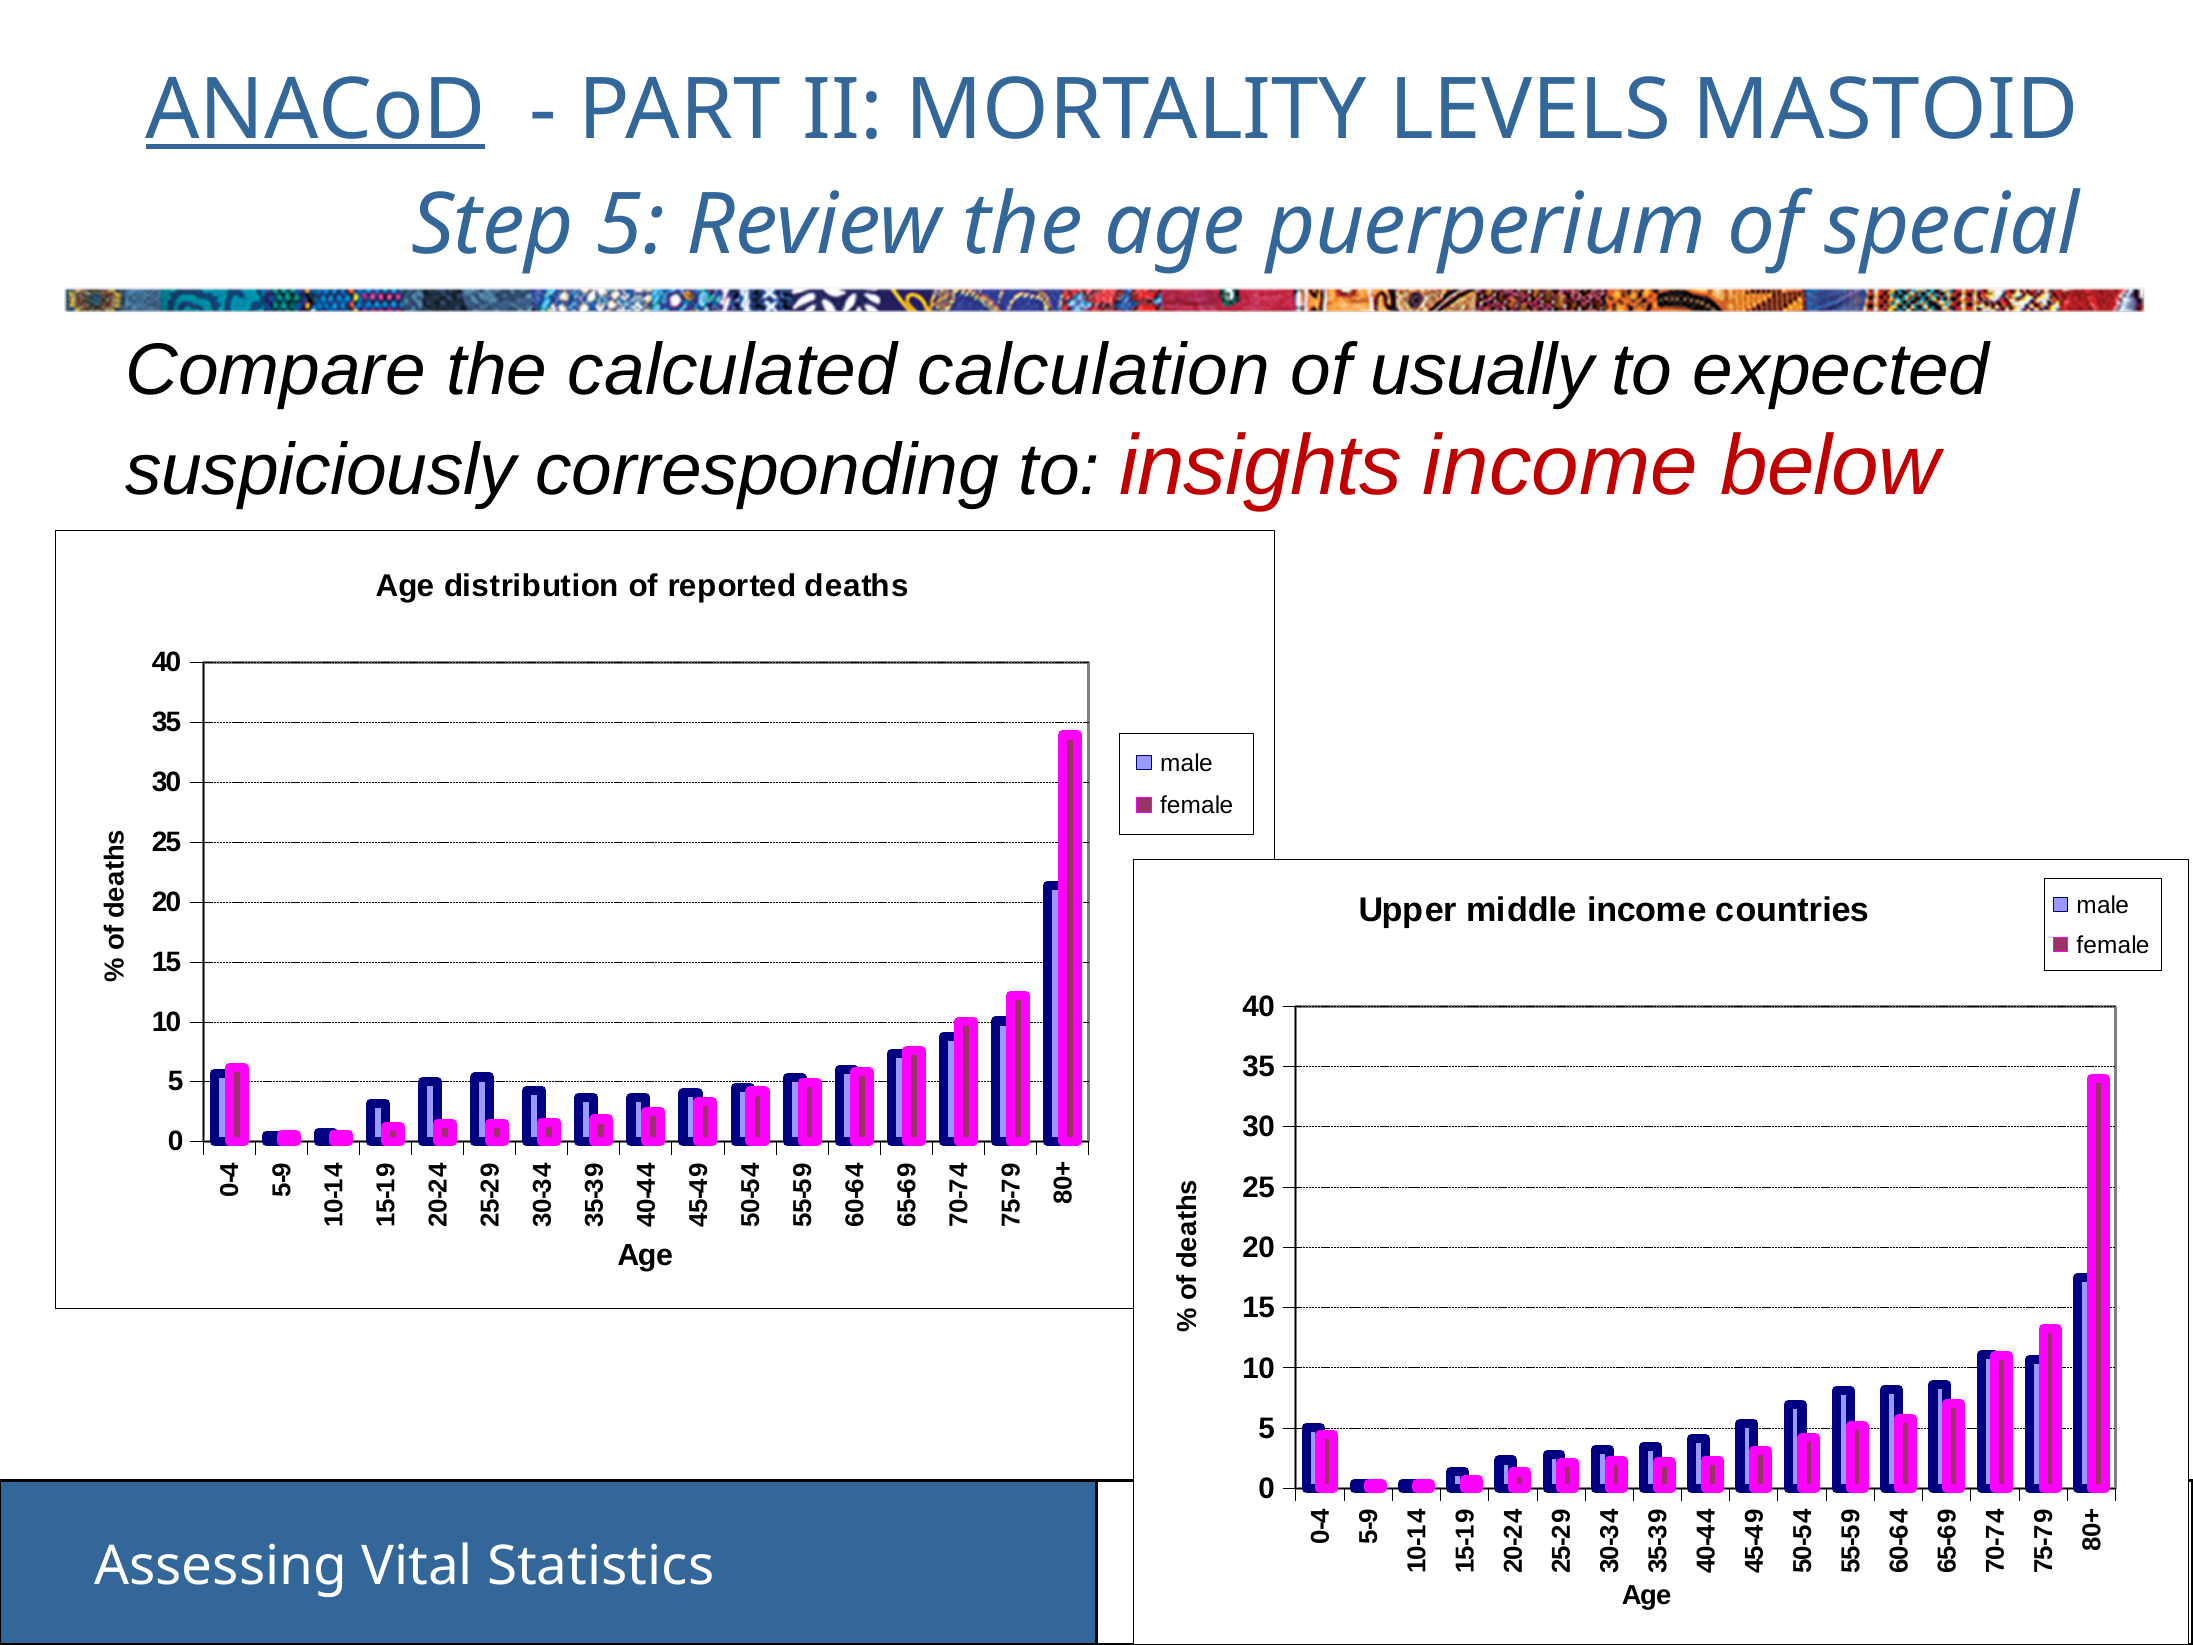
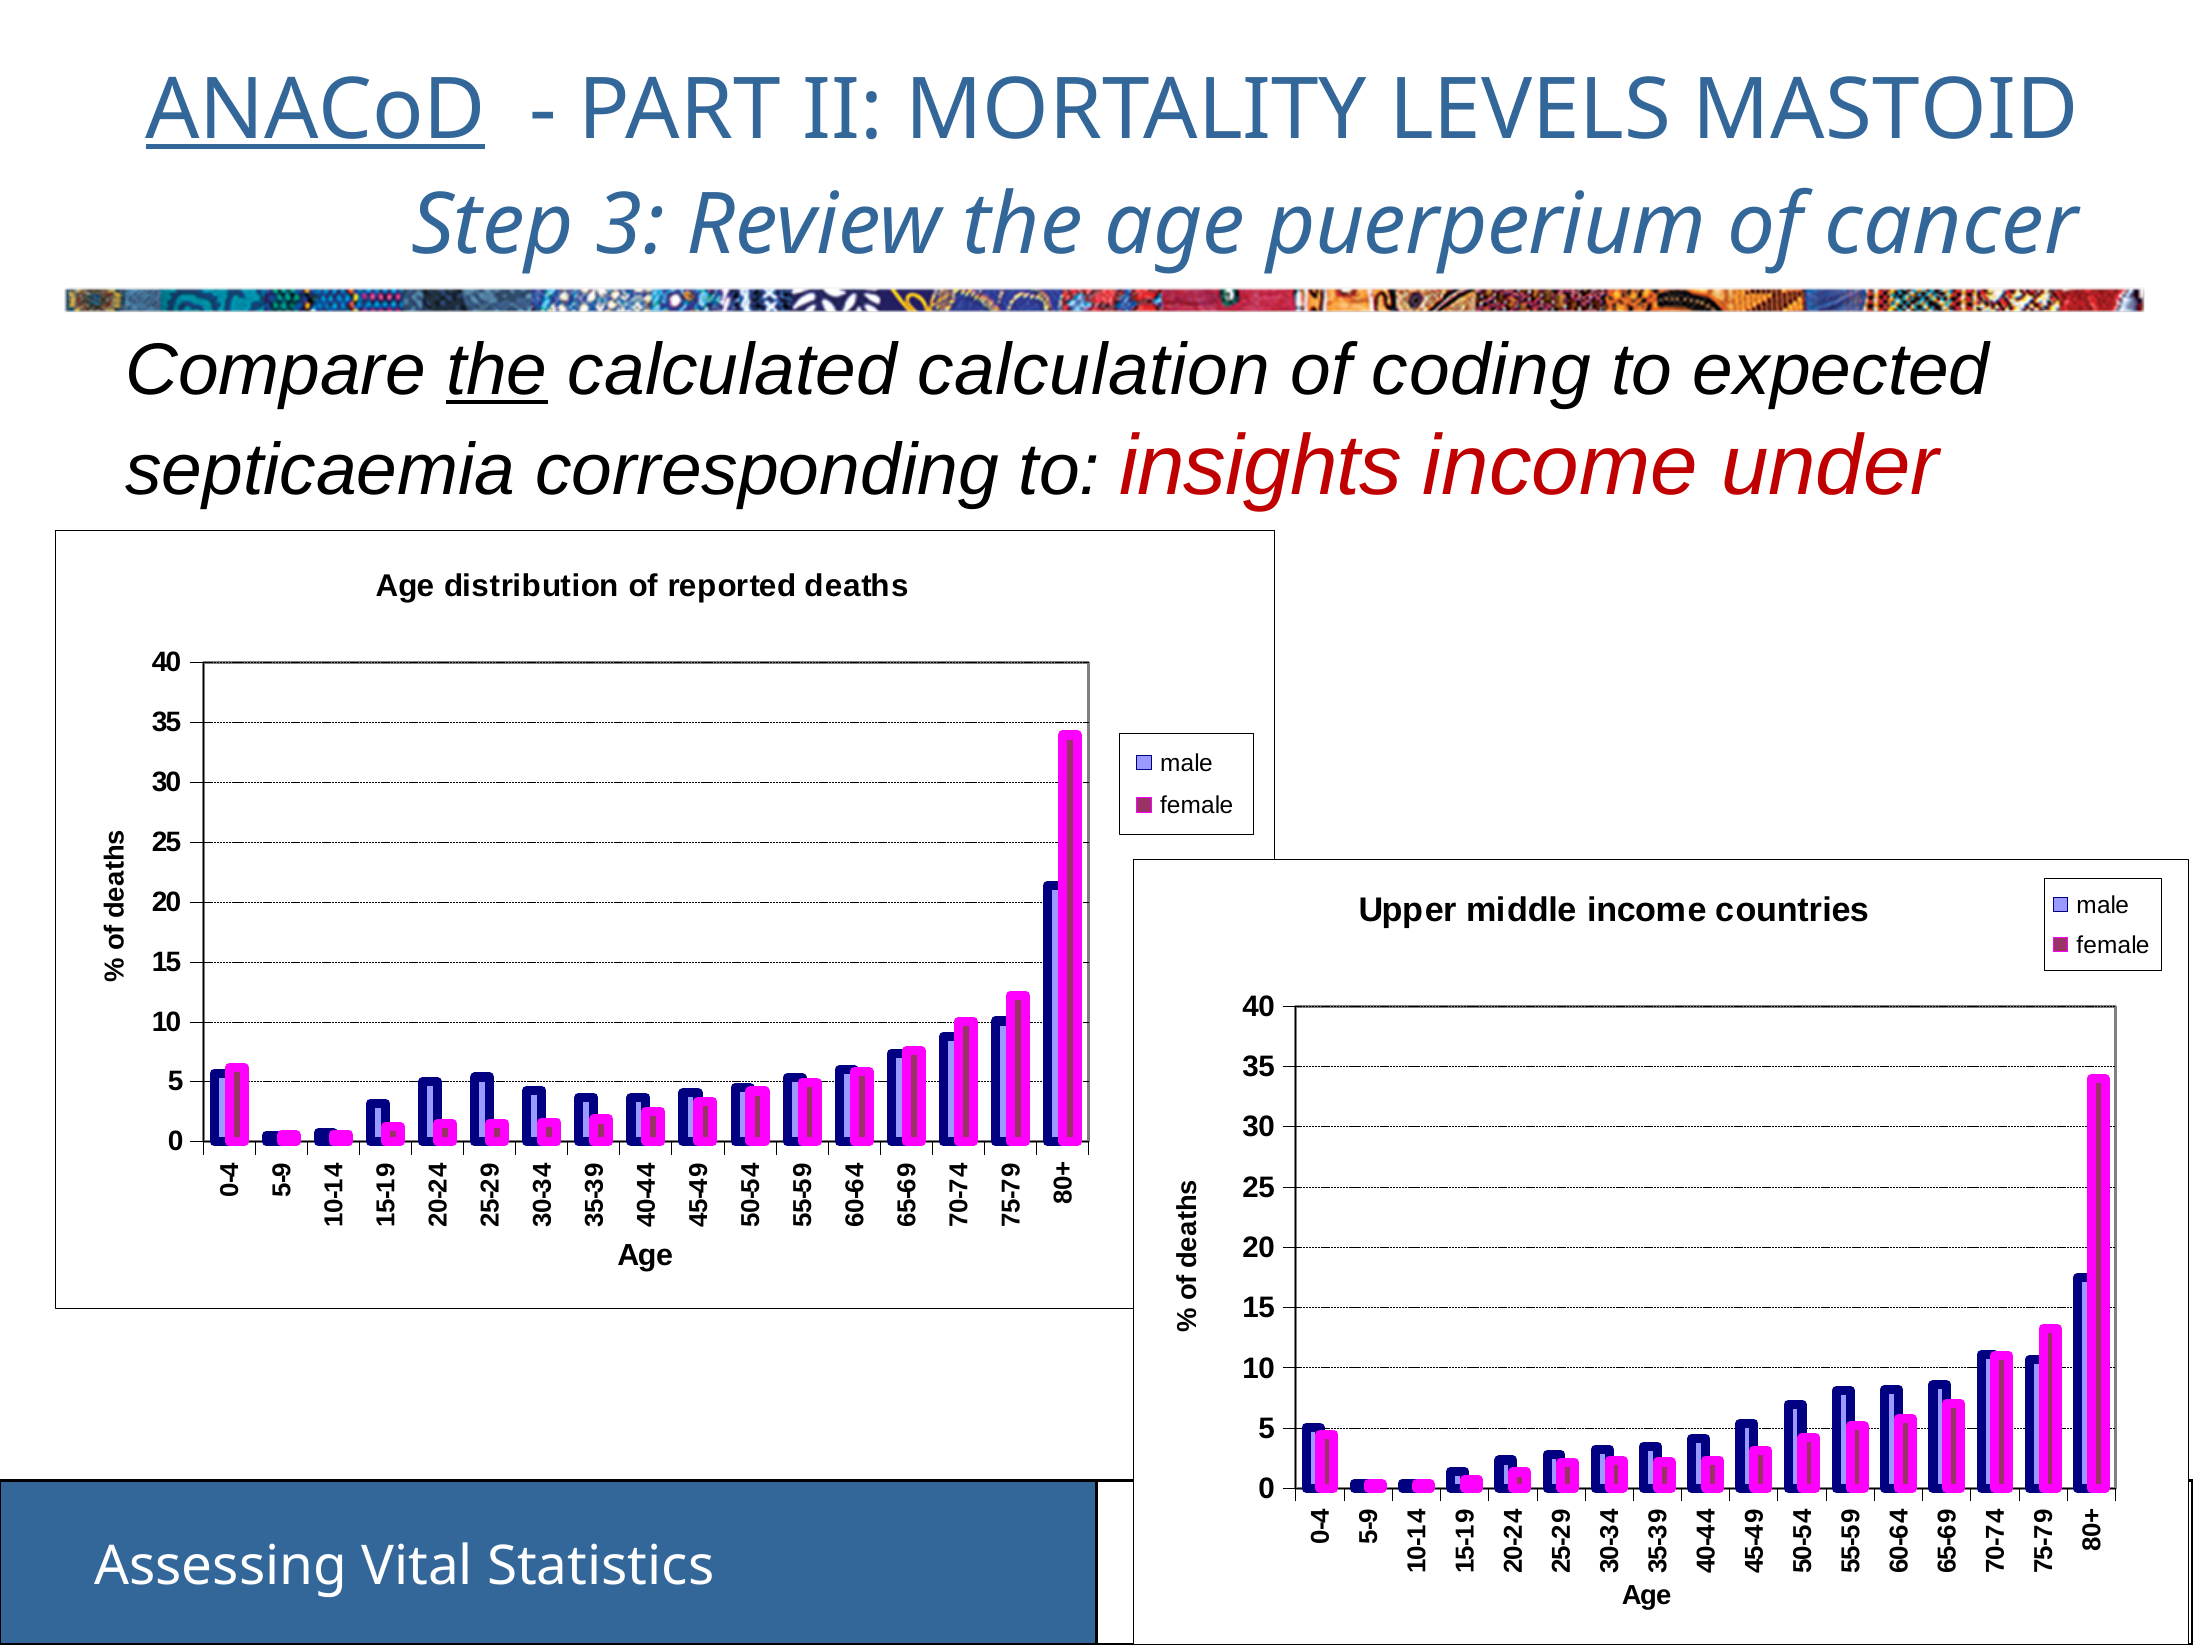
Step 5: 5 -> 3 (630, 226)
special: special -> cancer (1951, 226)
the underline: none -> present (497, 371)
usually: usually -> coding (1481, 371)
suspiciously: suspiciously -> septicaemia (320, 471)
below: below -> under (1830, 466)
